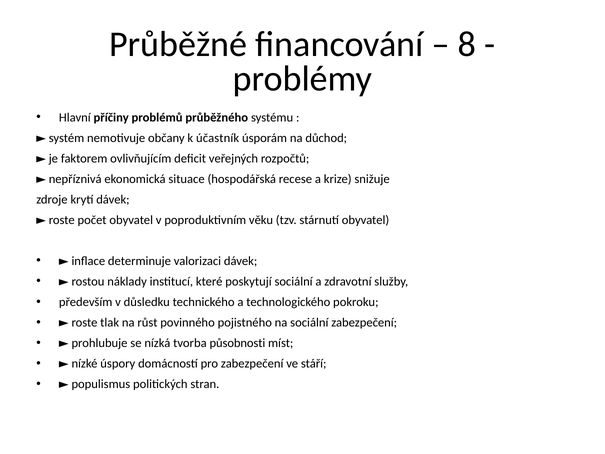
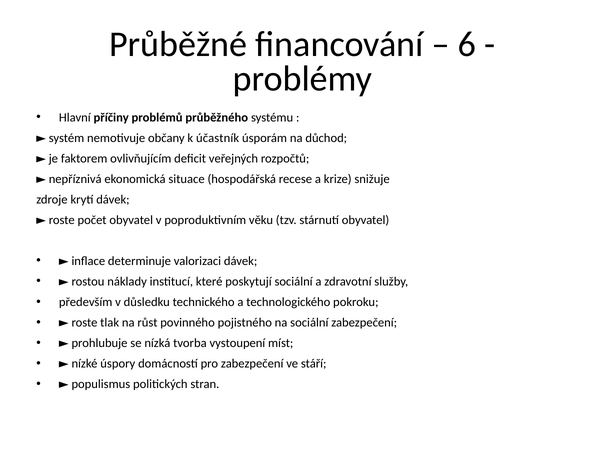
8: 8 -> 6 (467, 44)
působnosti: působnosti -> vystoupení (237, 343)
